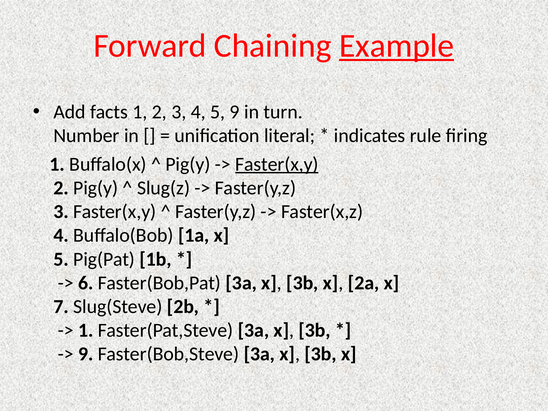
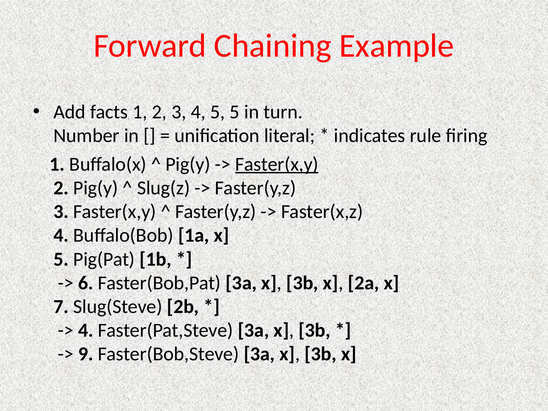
Example underline: present -> none (397, 46)
5 9: 9 -> 5 (235, 112)
1: 1 -> 4 (86, 330)
